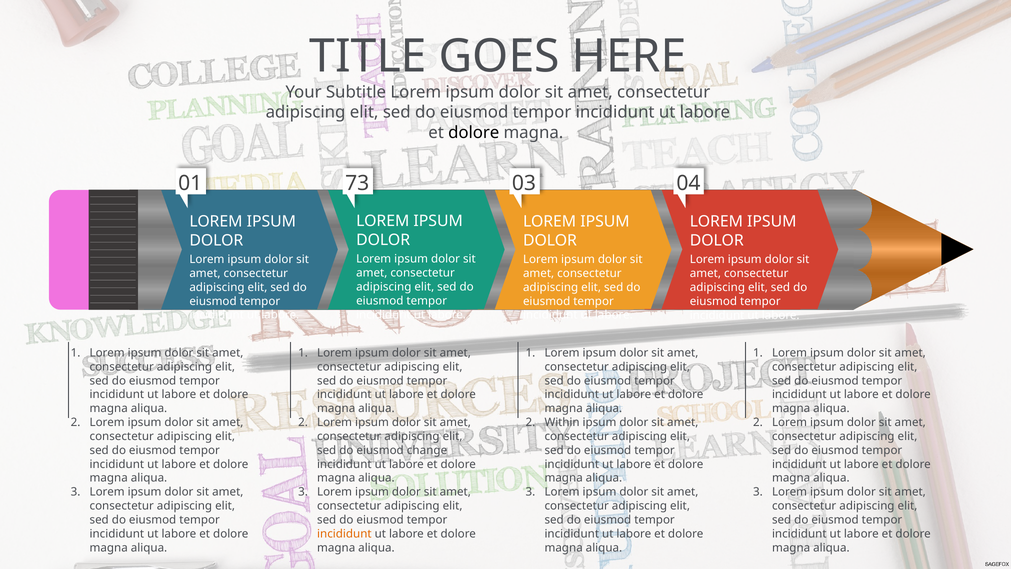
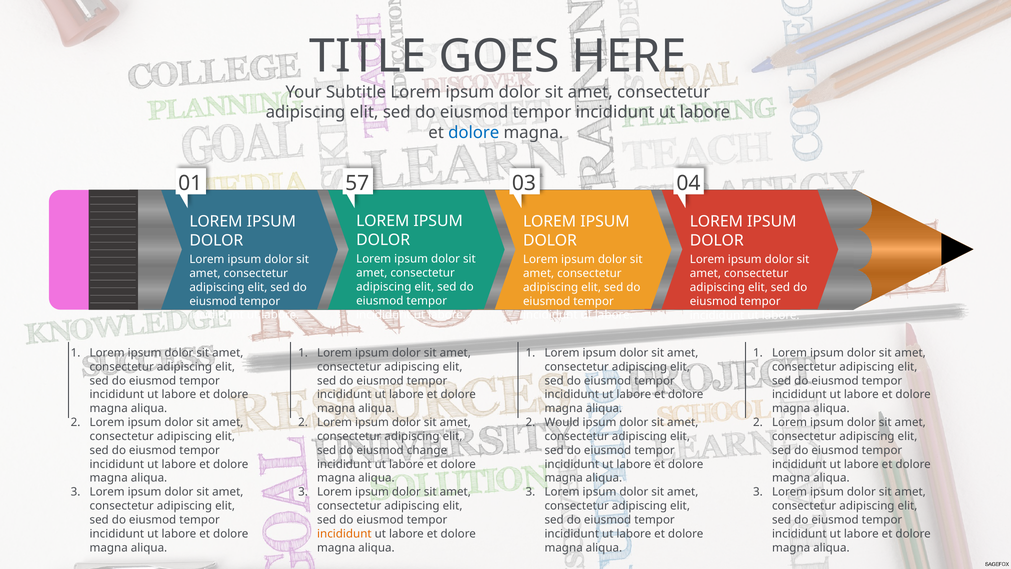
dolore colour: black -> blue (474, 132)
73: 73 -> 57 (357, 183)
Within: Within -> Would (562, 422)
